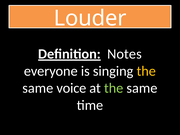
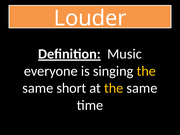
Notes: Notes -> Music (125, 54)
voice: voice -> short (71, 88)
the colour: light green -> yellow (114, 88)
